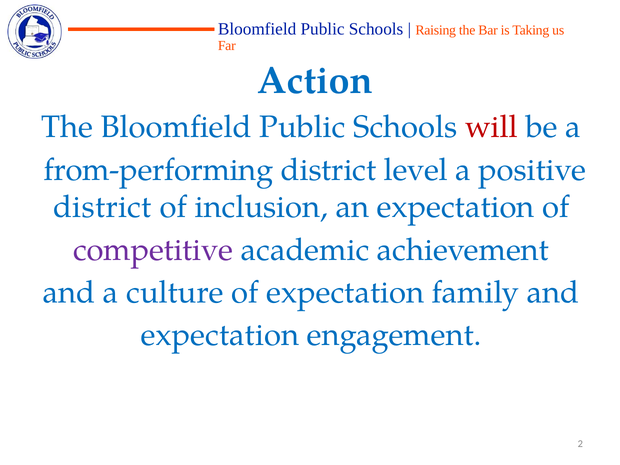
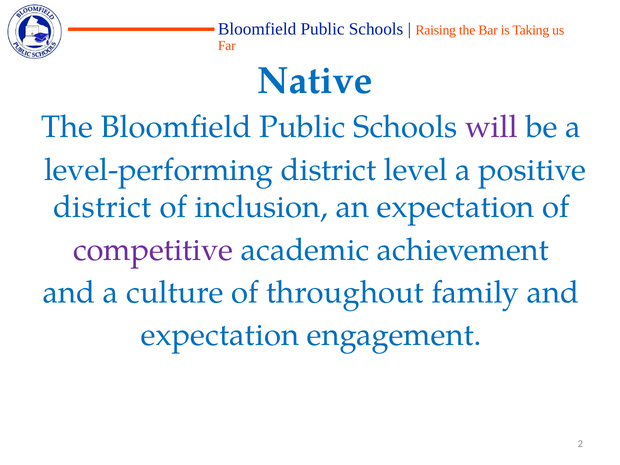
Action: Action -> Native (315, 81)
will colour: red -> purple (491, 127)
from-performing: from-performing -> level-performing (159, 170)
of expectation: expectation -> throughout (345, 293)
